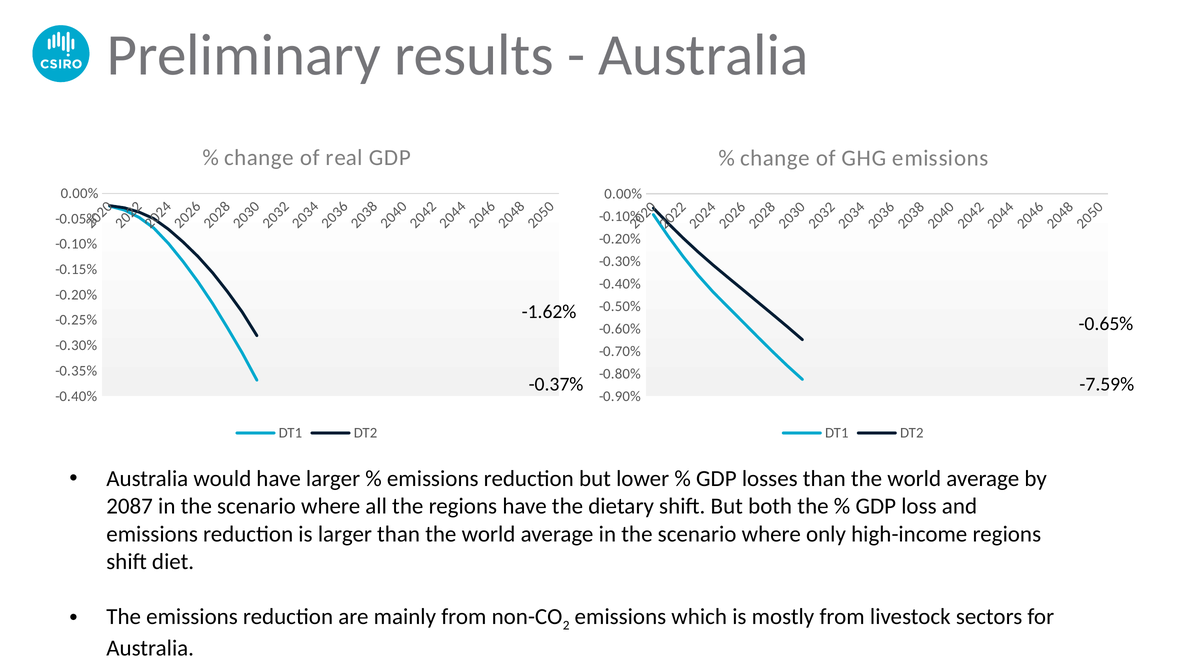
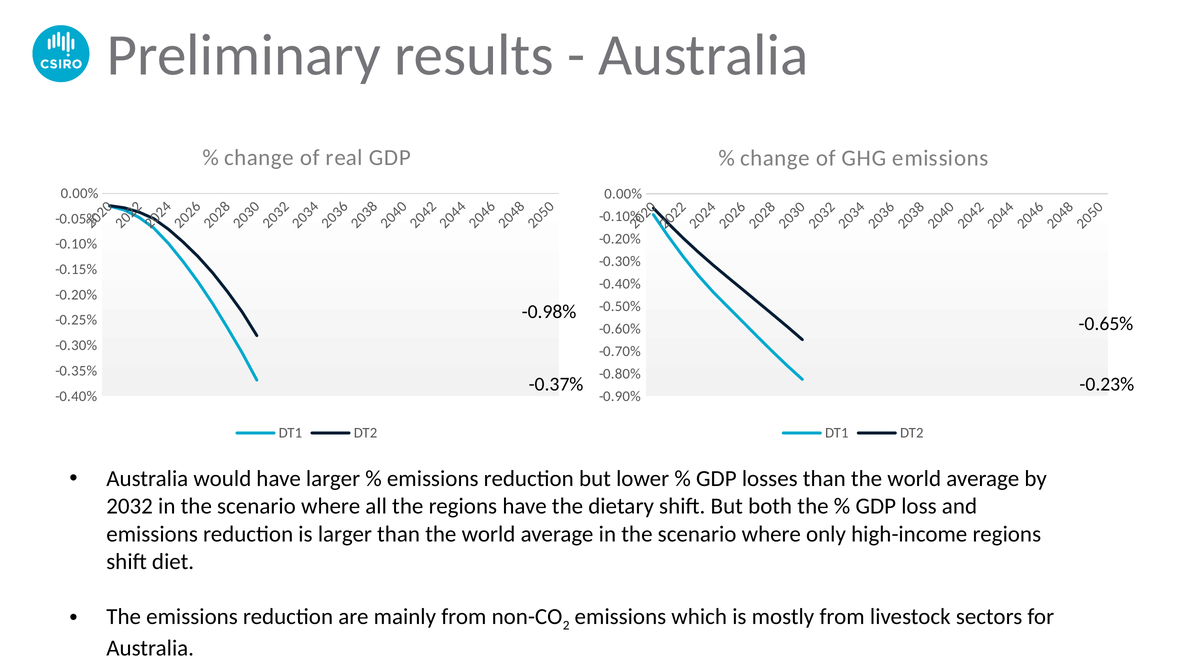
-1.62%: -1.62% -> -0.98% (549, 312)
-7.59%: -7.59% -> -0.23% (1107, 384)
2087: 2087 -> 2032 (130, 507)
